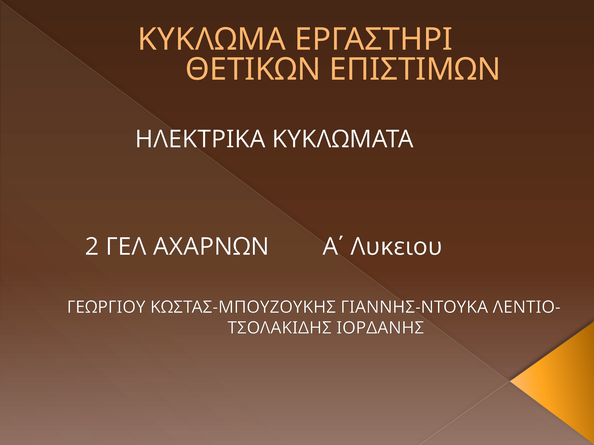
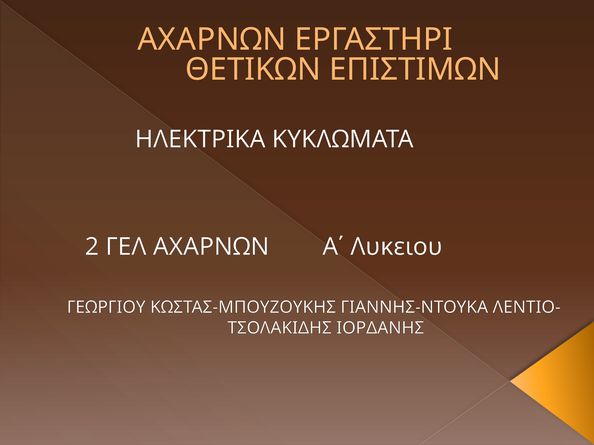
ΚΥΚΛΩΜΑ: ΚΥΚΛΩΜΑ -> ΑΧΑΡΝΩΝ (212, 40)
